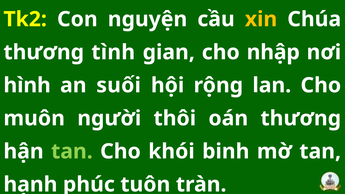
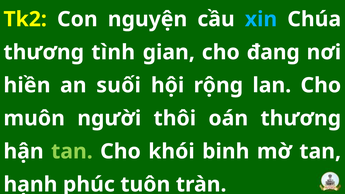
xin colour: yellow -> light blue (261, 19)
nhập: nhập -> đang (273, 52)
hình: hình -> hiền (27, 85)
